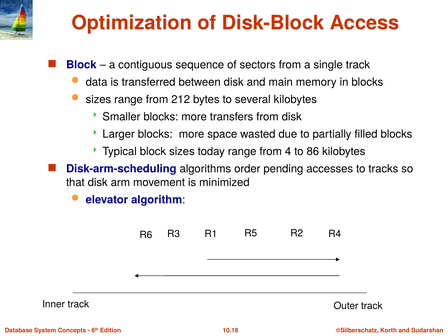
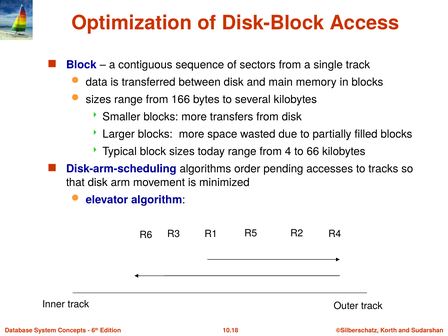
212: 212 -> 166 (181, 99)
86: 86 -> 66 (313, 152)
